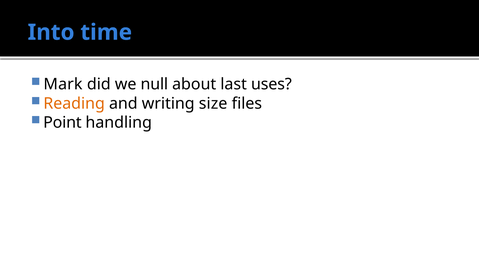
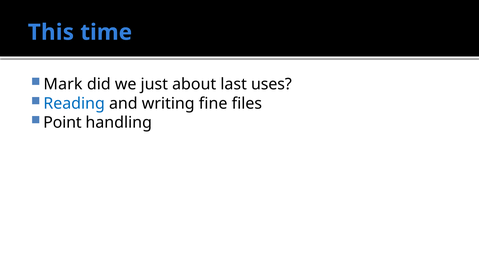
Into: Into -> This (51, 32)
null: null -> just (154, 84)
Reading colour: orange -> blue (74, 103)
size: size -> fine (213, 103)
